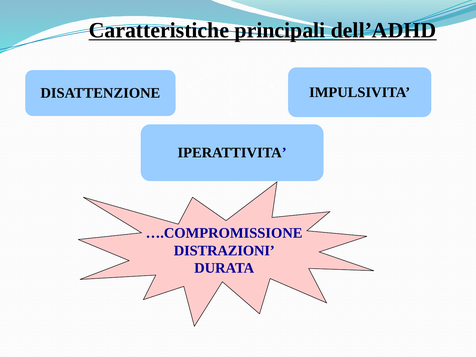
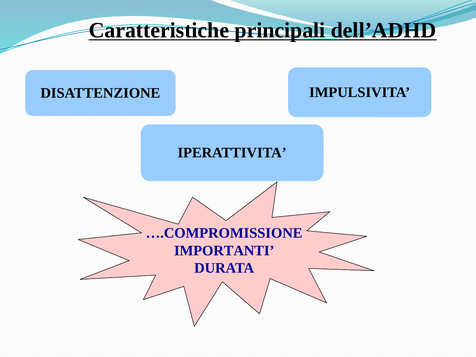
DISTRAZIONI: DISTRAZIONI -> IMPORTANTI (224, 251)
